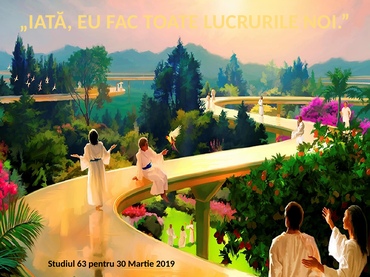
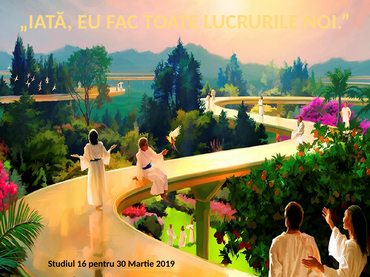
63: 63 -> 16 (82, 264)
